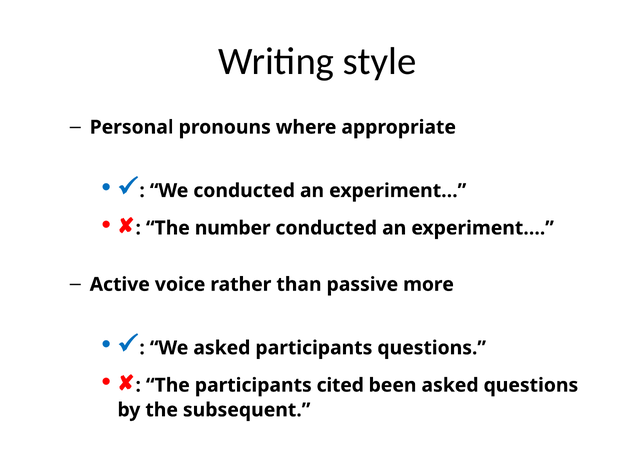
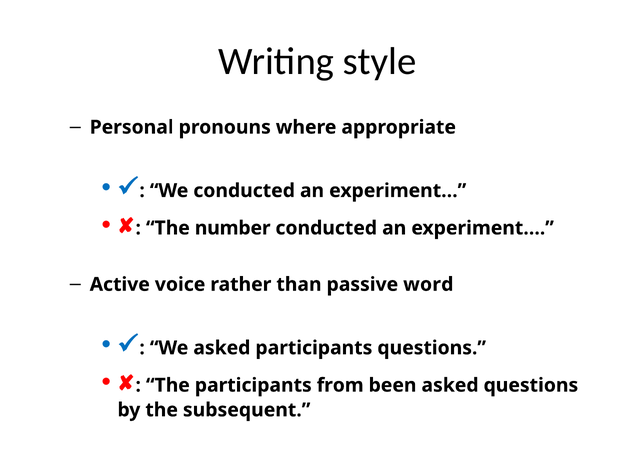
more: more -> word (428, 285)
cited: cited -> from (340, 385)
